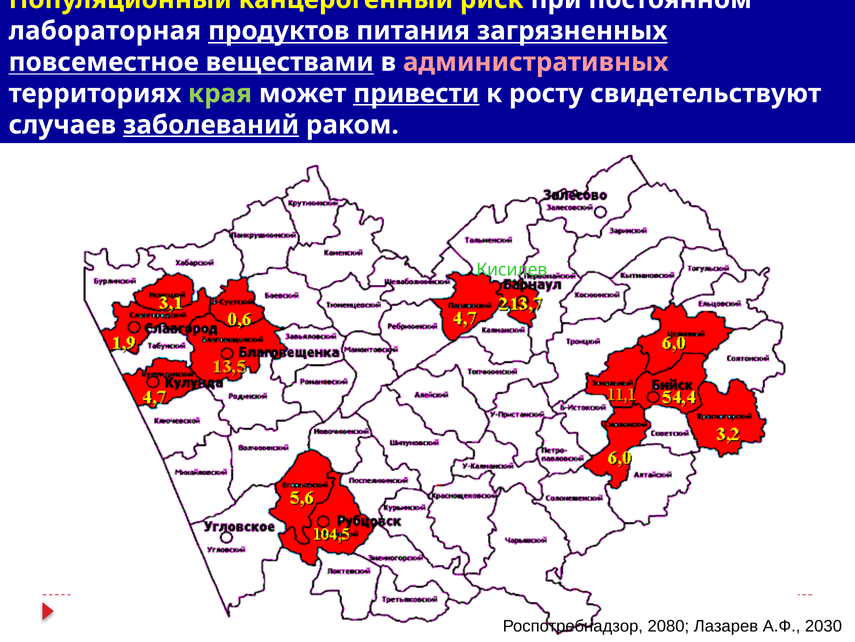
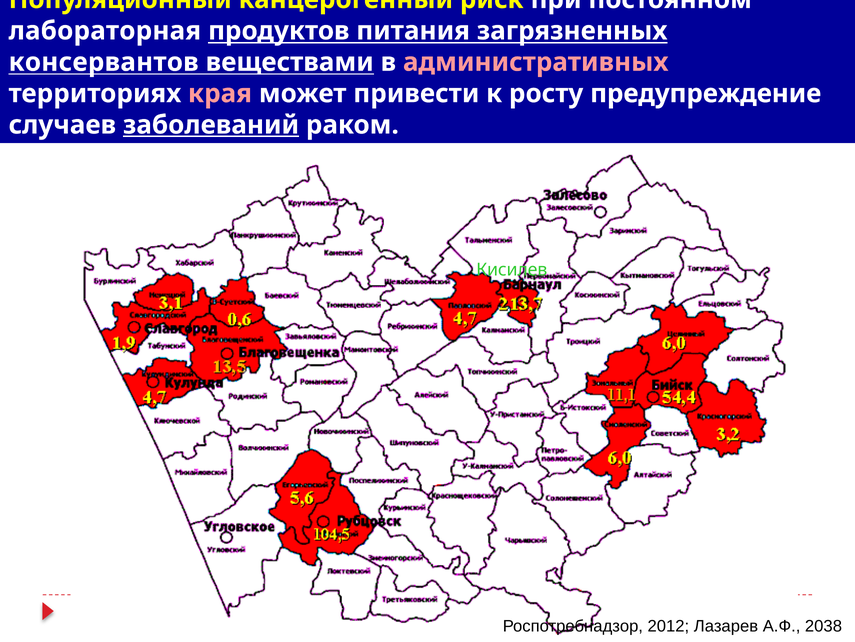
повсеместное: повсеместное -> консервантов (104, 62)
края colour: light green -> pink (220, 93)
привести underline: present -> none (416, 93)
свидетельствуют: свидетельствуют -> предупреждение (706, 93)
2080: 2080 -> 2012 (668, 625)
2030: 2030 -> 2038 (823, 625)
